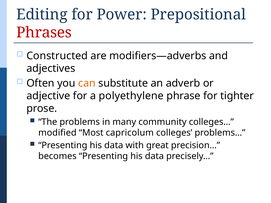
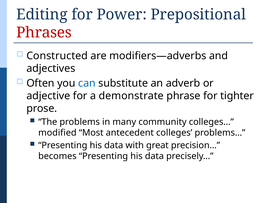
can colour: orange -> blue (87, 83)
polyethylene: polyethylene -> demonstrate (131, 96)
capricolum: capricolum -> antecedent (130, 133)
